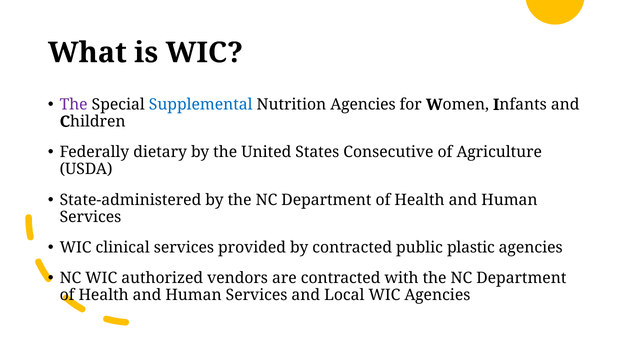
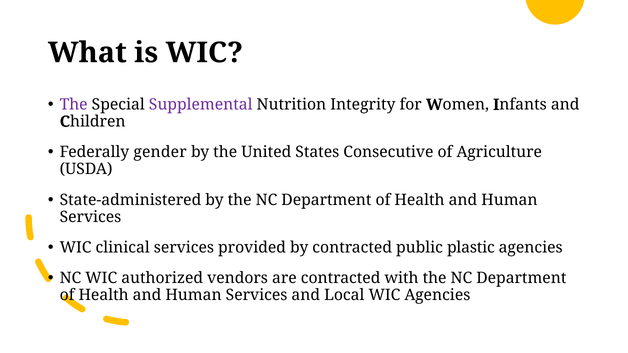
Supplemental colour: blue -> purple (201, 105)
Nutrition Agencies: Agencies -> Integrity (363, 105)
dietary: dietary -> gender (160, 152)
